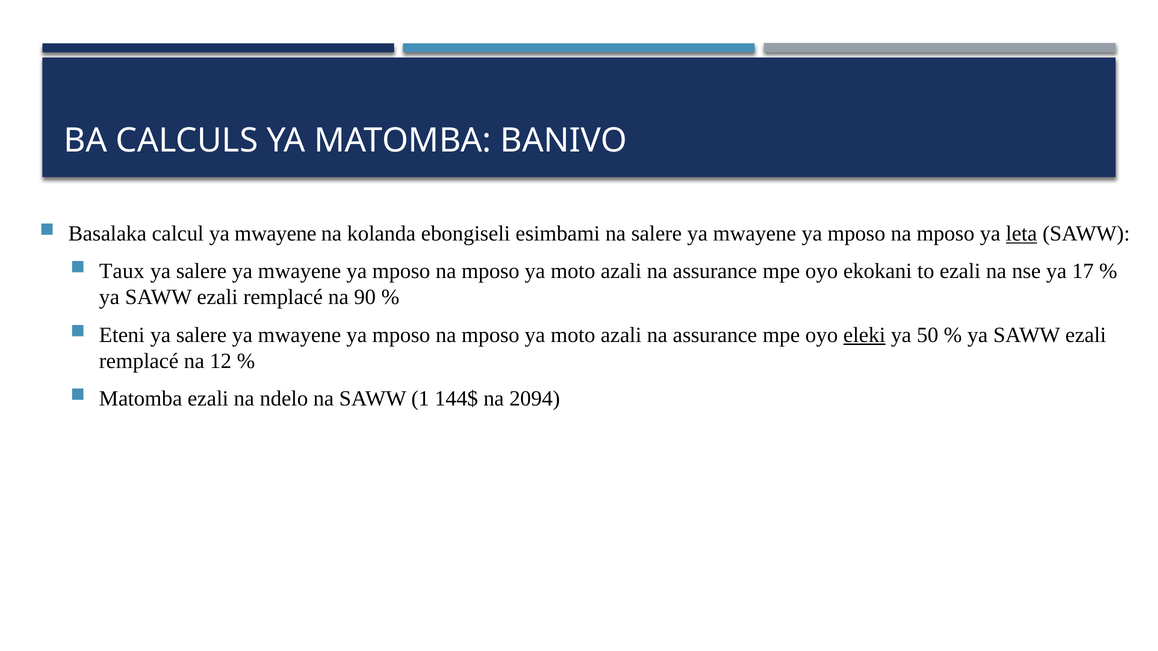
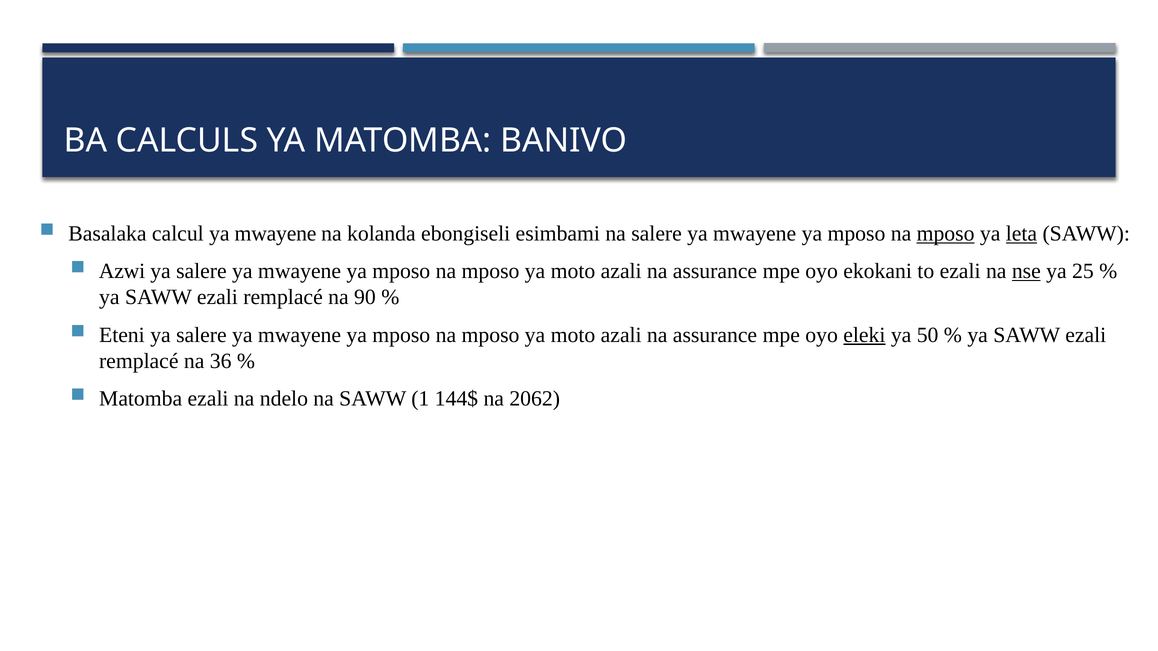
mposo underline: none -> present (946, 234)
Taux: Taux -> Azwi (122, 271)
nse underline: none -> present (1026, 271)
17: 17 -> 25 (1083, 271)
12: 12 -> 36 (221, 361)
2094: 2094 -> 2062 (535, 399)
